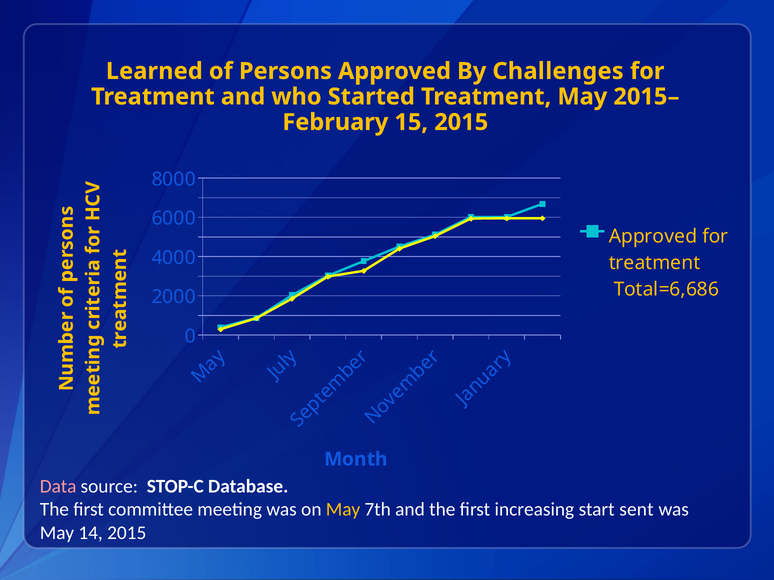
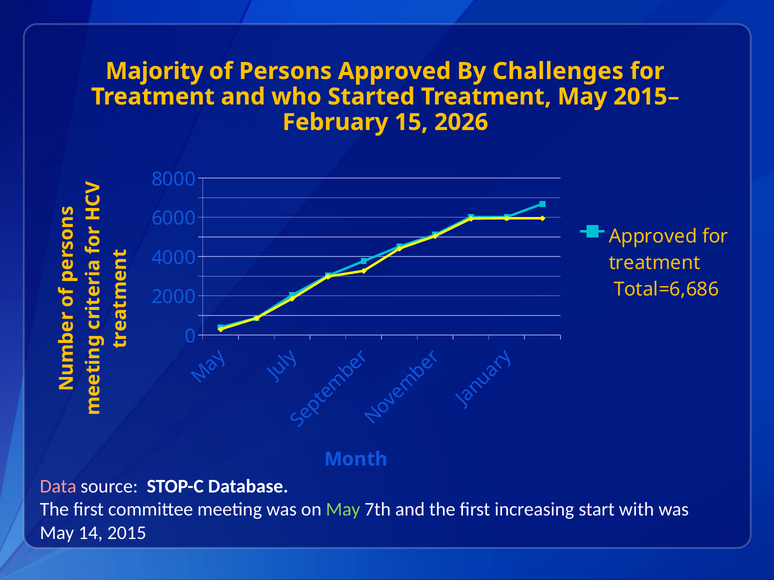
Learned: Learned -> Majority (154, 71)
15 2015: 2015 -> 2026 (461, 122)
May colour: yellow -> light green (343, 510)
sent: sent -> with (637, 510)
